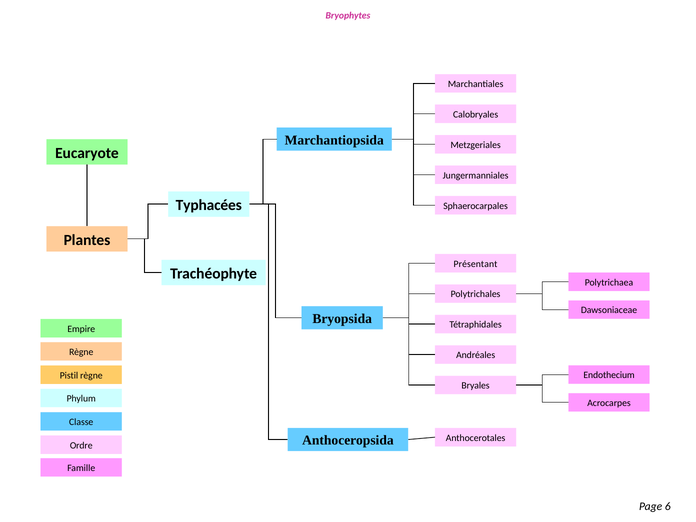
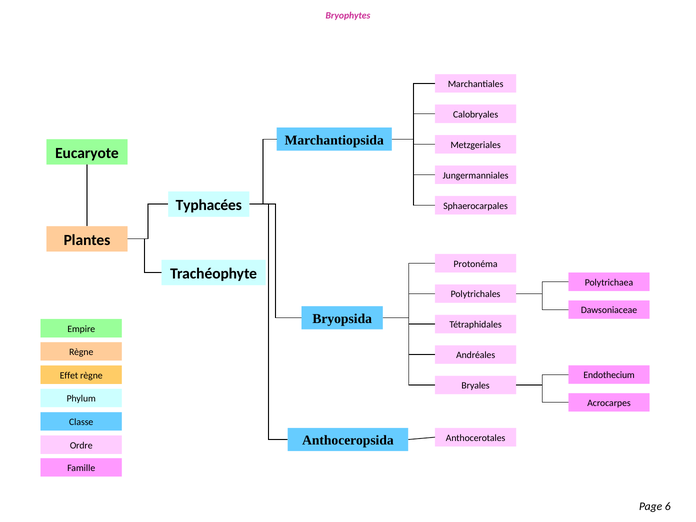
Présentant: Présentant -> Protonéma (476, 264)
Pistil: Pistil -> Effet (69, 375)
